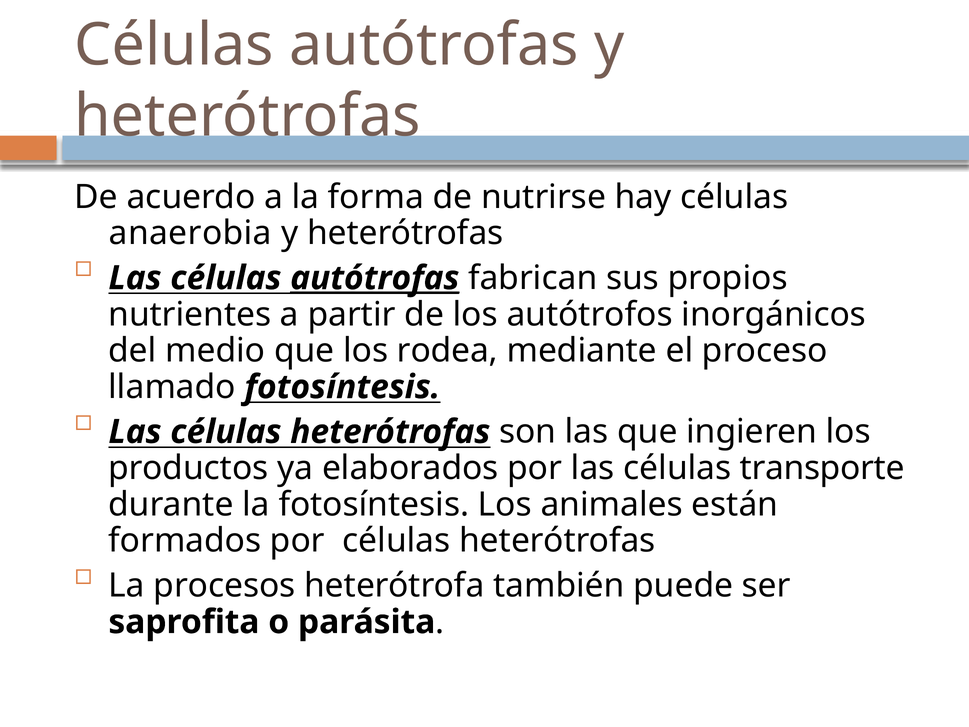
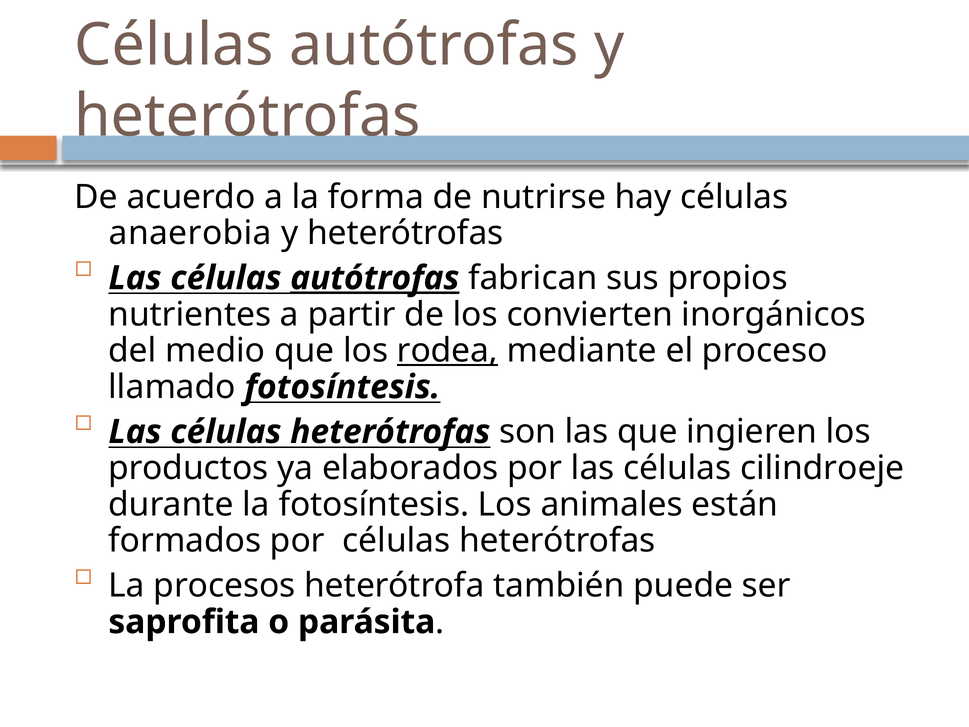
autótrofos: autótrofos -> convierten (590, 314)
rodea underline: none -> present (447, 351)
transporte: transporte -> cilindroeje (822, 468)
